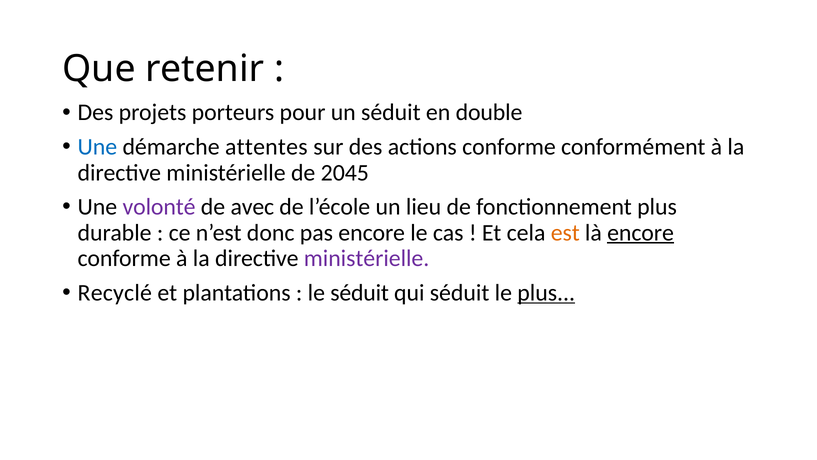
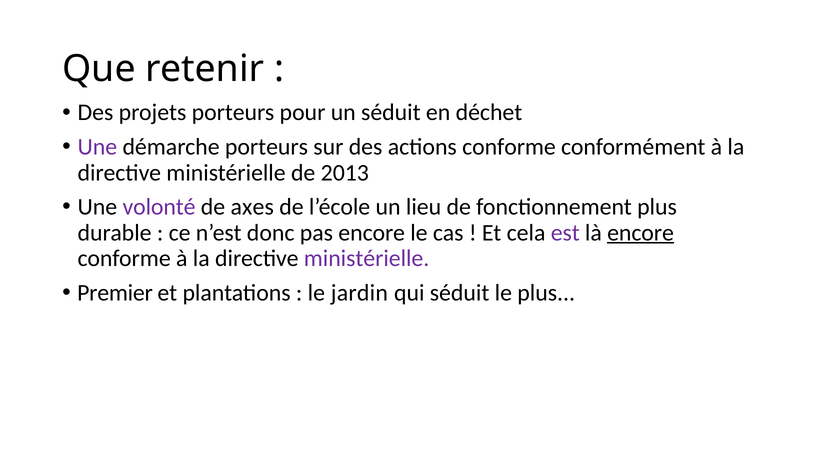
double: double -> déchet (489, 112)
Une colour: blue -> purple (97, 147)
démarche attentes: attentes -> porteurs (266, 147)
2045: 2045 -> 2013 (345, 172)
avec: avec -> axes (252, 207)
est colour: orange -> purple (565, 232)
Recyclé: Recyclé -> Premier (115, 292)
le séduit: séduit -> jardin (359, 292)
plus underline: present -> none (546, 292)
